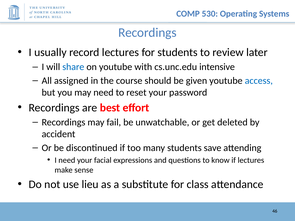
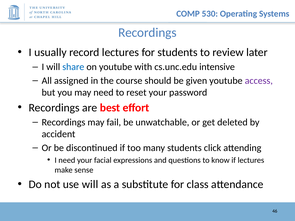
access colour: blue -> purple (259, 81)
save: save -> click (213, 148)
use lieu: lieu -> will (90, 184)
